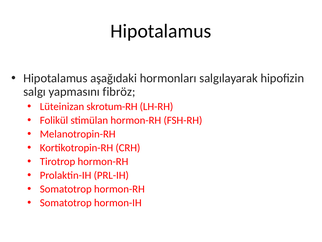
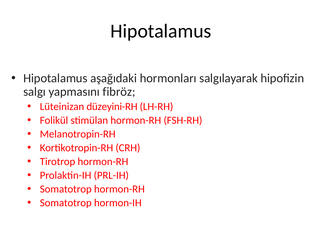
skrotum-RH: skrotum-RH -> düzeyini-RH (112, 106)
